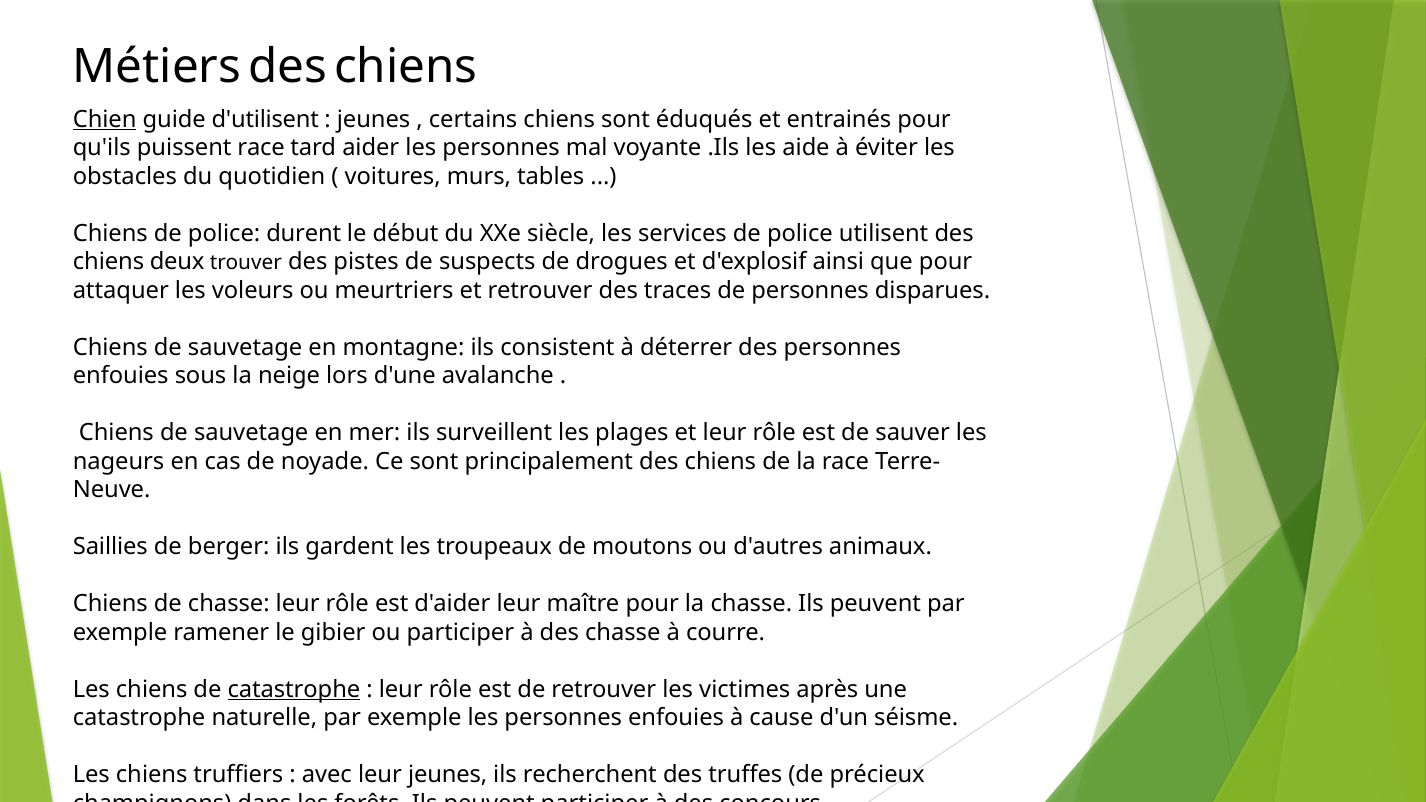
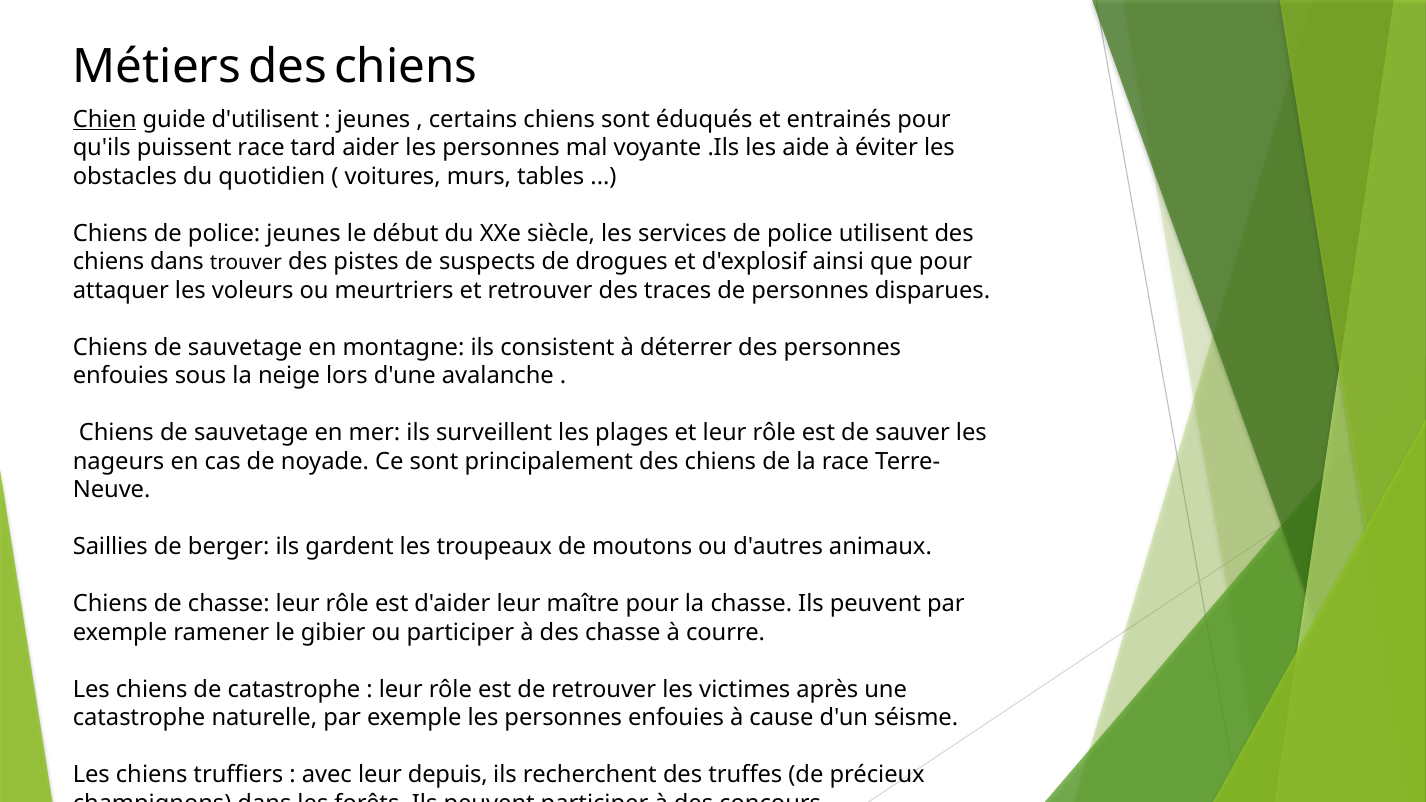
police durent: durent -> jeunes (304, 233)
chiens deux: deux -> dans (177, 262)
catastrophe underline: present -> none (294, 689)
leur jeunes: jeunes -> depuis (448, 775)
